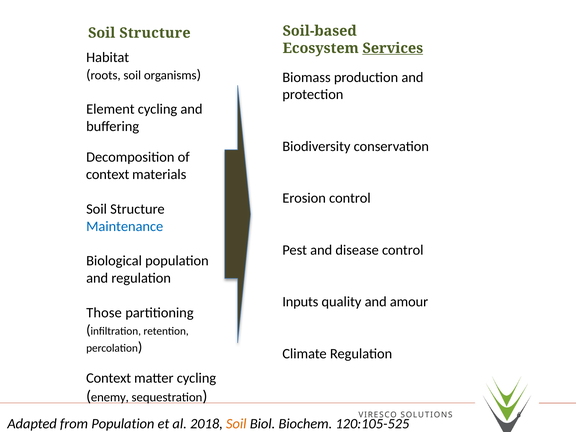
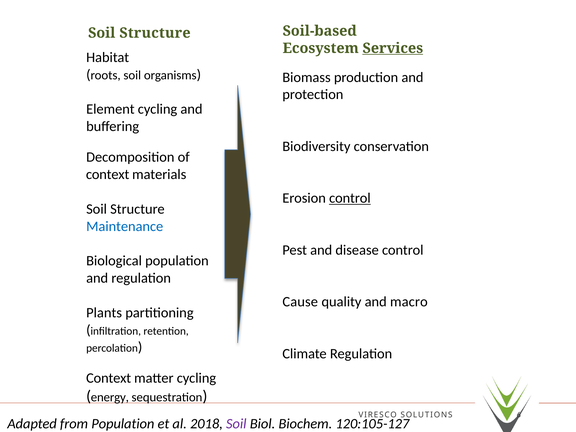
control underline: none -> present (350, 198)
Inputs: Inputs -> Cause (300, 302)
amour: amour -> macro (409, 302)
Those: Those -> Plants (104, 313)
enemy: enemy -> energy (110, 397)
Soil colour: orange -> purple (236, 424)
120:105-525: 120:105-525 -> 120:105-127 (372, 424)
